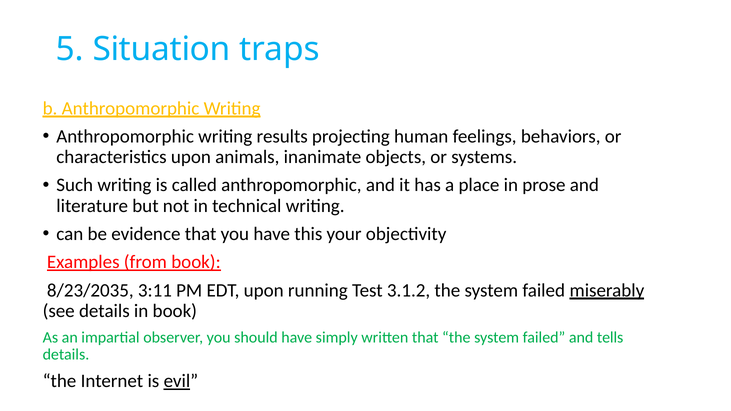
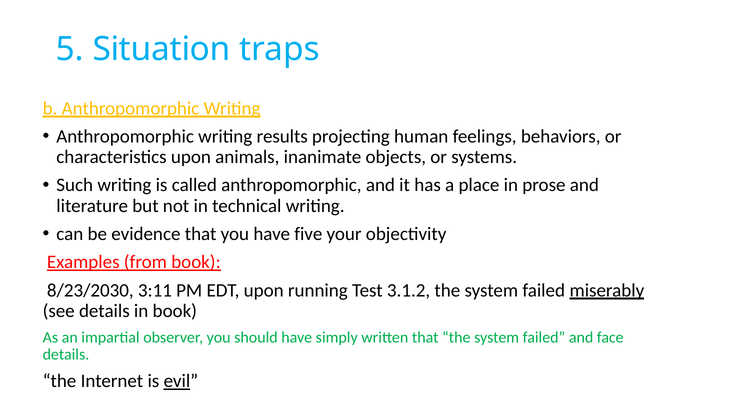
this: this -> five (308, 234)
8/23/2035: 8/23/2035 -> 8/23/2030 (90, 290)
tells: tells -> face (610, 337)
